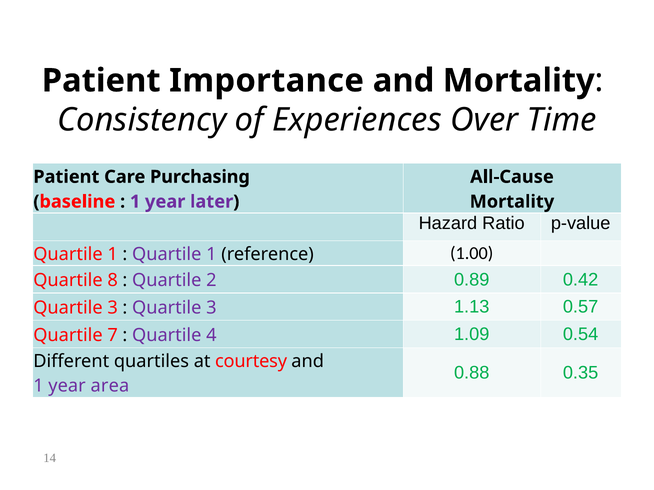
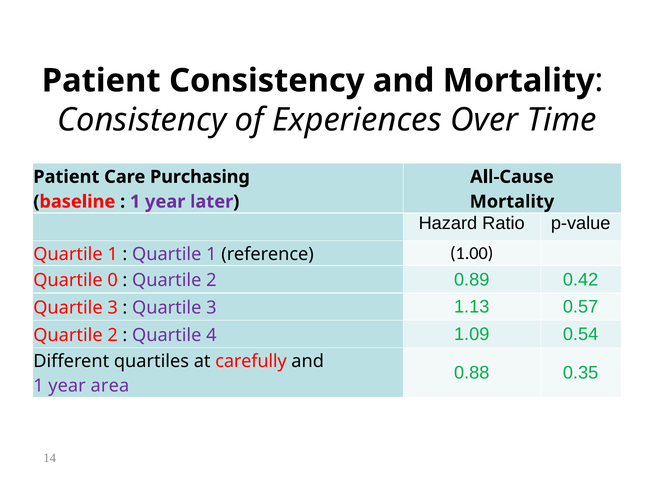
Patient Importance: Importance -> Consistency (267, 81)
8: 8 -> 0 (113, 281)
7: 7 -> 2 (113, 335)
courtesy: courtesy -> carefully (251, 362)
